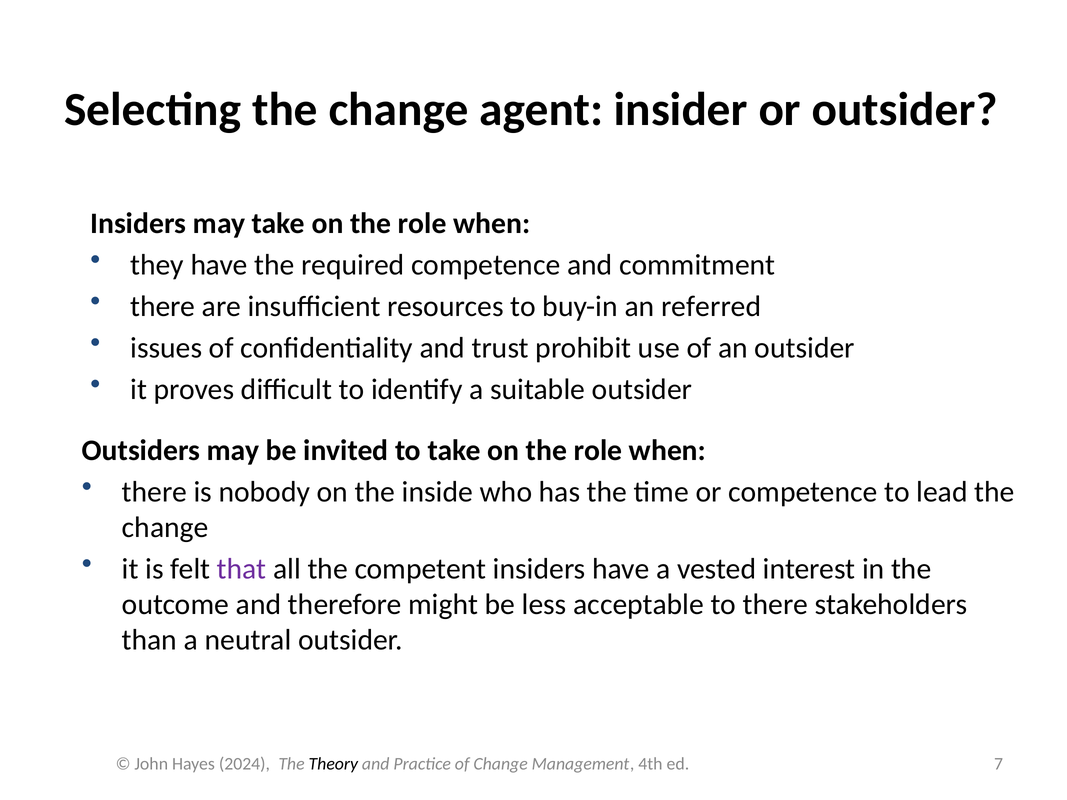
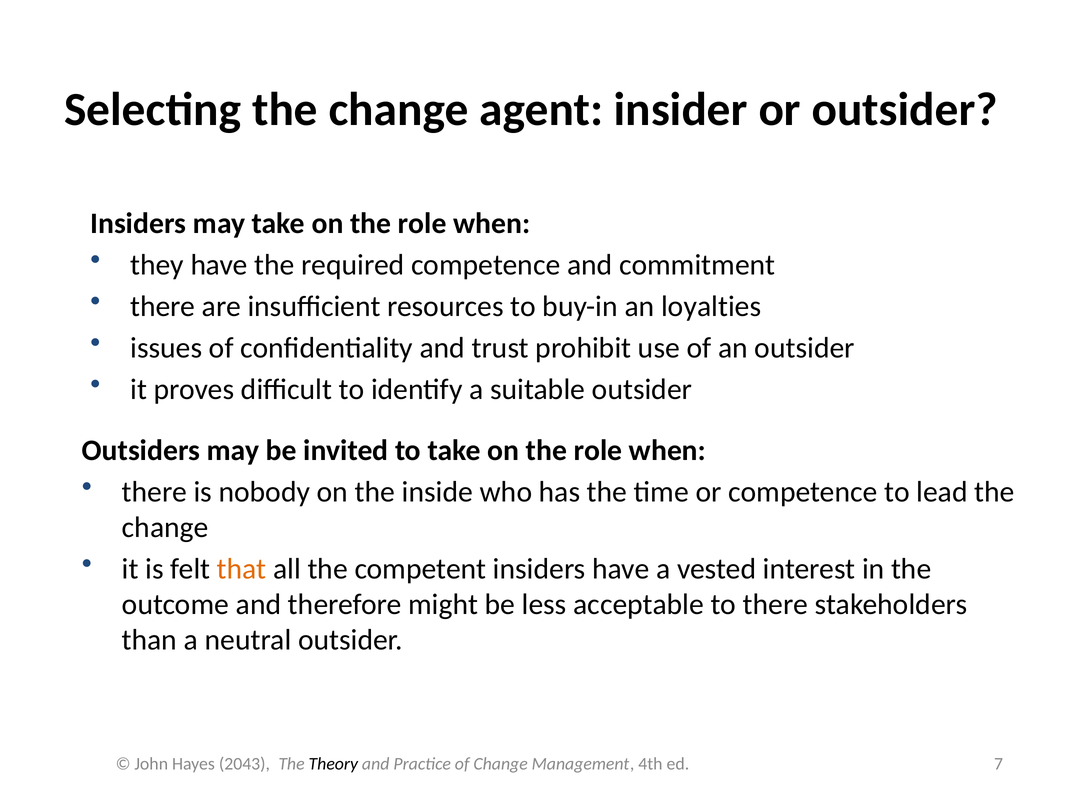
referred: referred -> loyalties (711, 307)
that colour: purple -> orange (242, 569)
2024: 2024 -> 2043 (244, 764)
